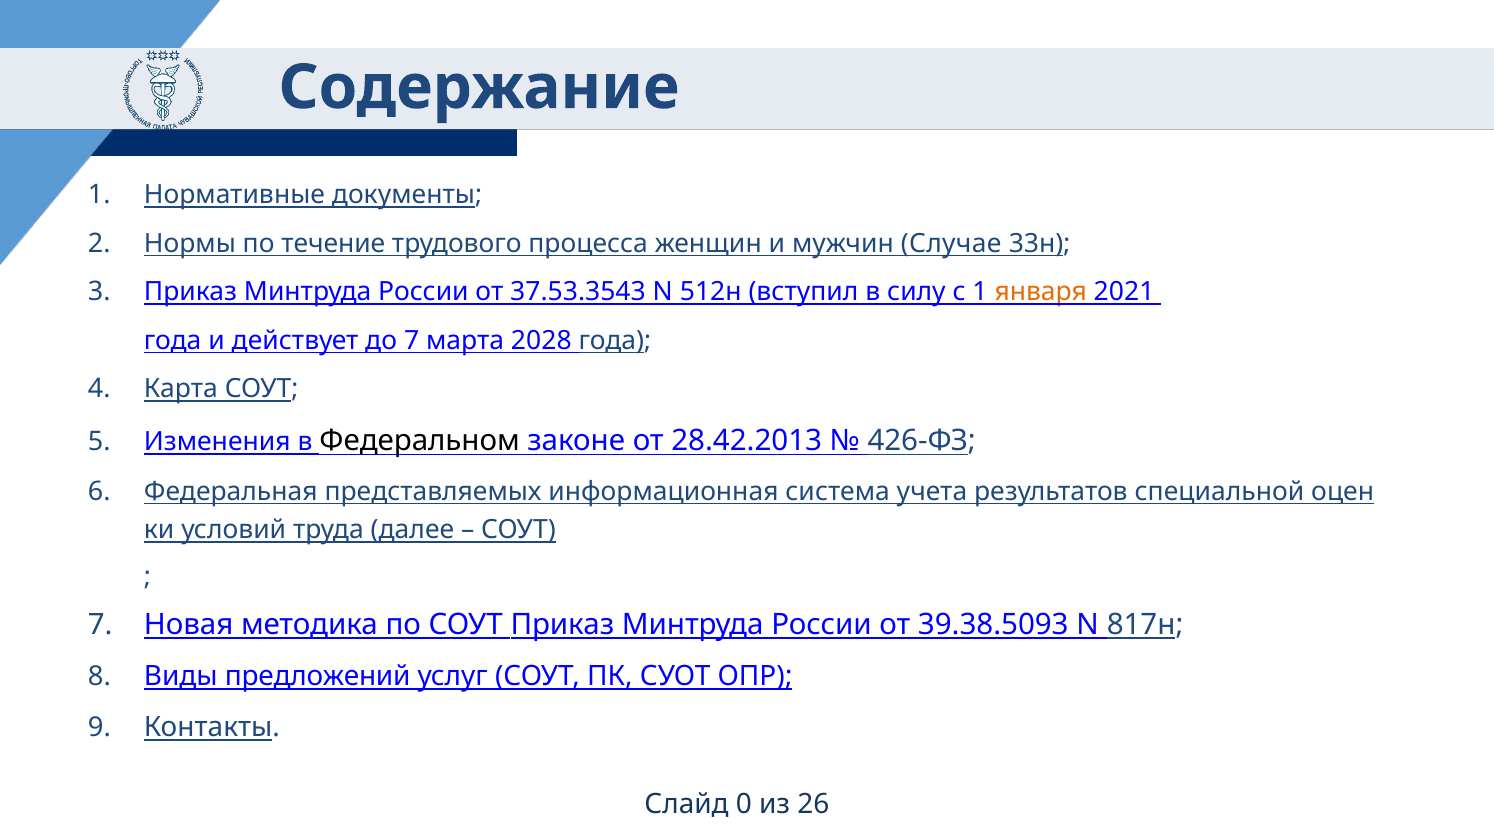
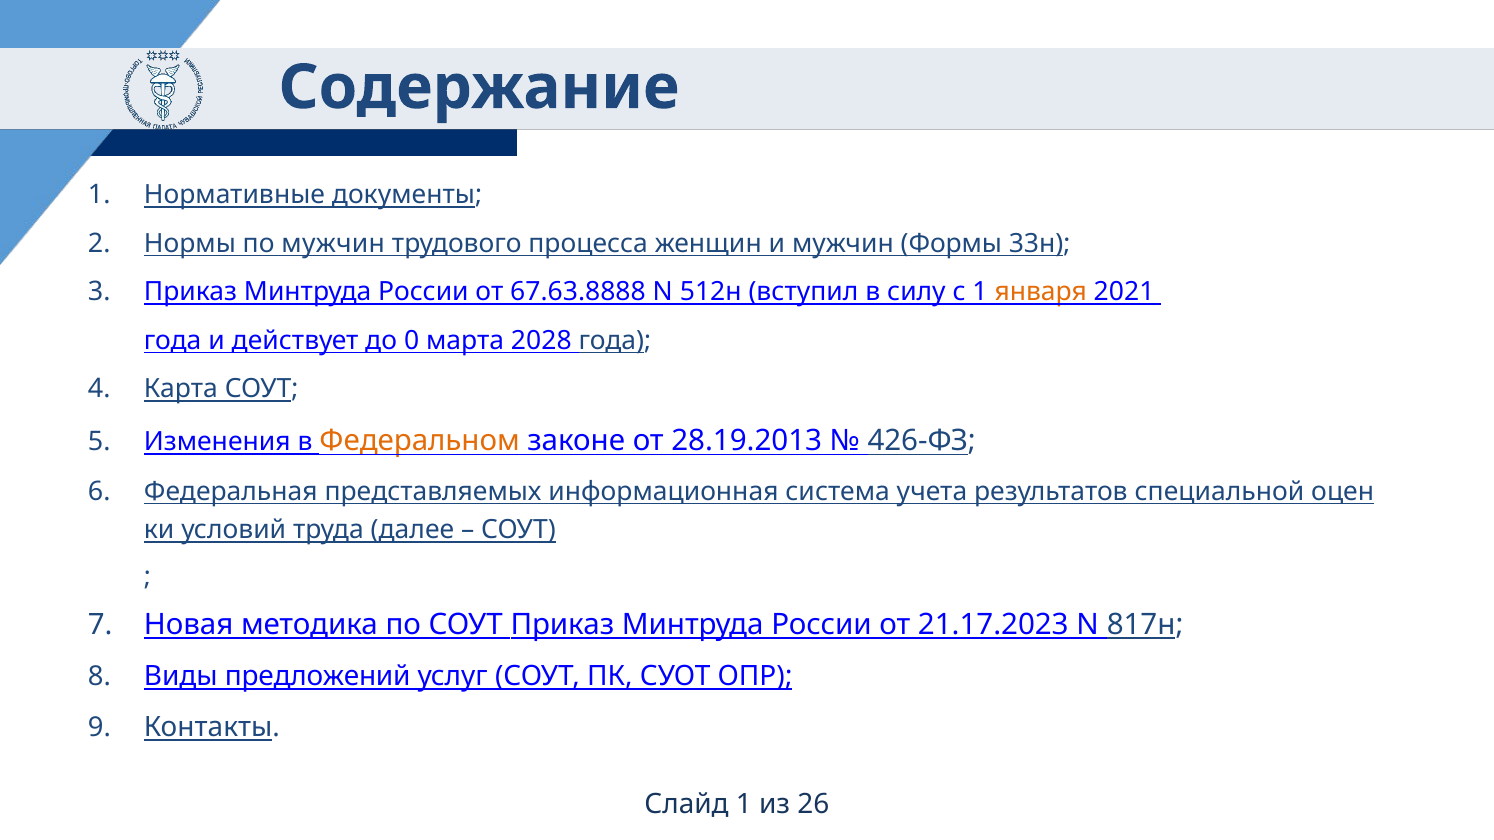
по течение: течение -> мужчин (333, 244)
Случае: Случае -> Формы (951, 244)
37.53.3543: 37.53.3543 -> 67.63.8888 (578, 292)
до 7: 7 -> 0 (412, 341)
Федеральном colour: black -> orange (420, 441)
28.42.2013: 28.42.2013 -> 28.19.2013 (747, 441)
39.38.5093: 39.38.5093 -> 21.17.2023 (993, 625)
Слайд 0: 0 -> 1 (744, 805)
